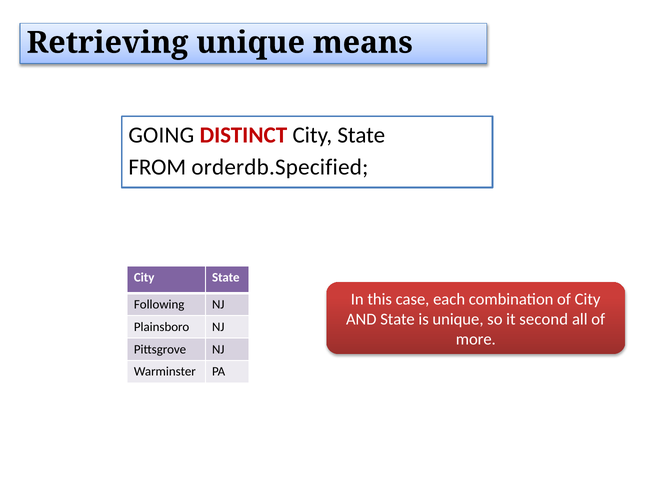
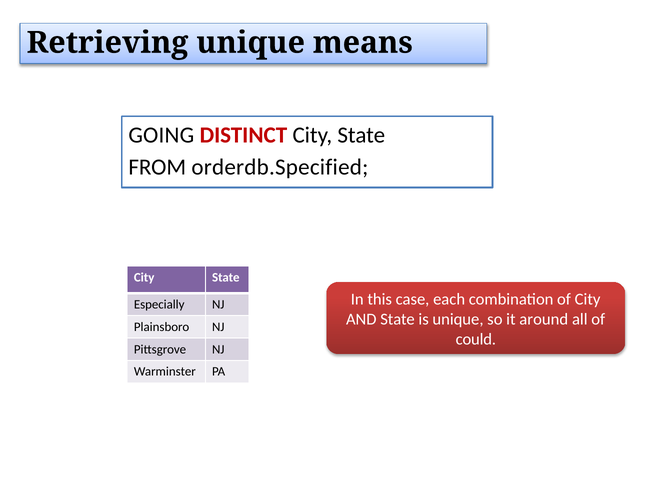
Following: Following -> Especially (159, 305)
second: second -> around (544, 319)
more: more -> could (476, 339)
